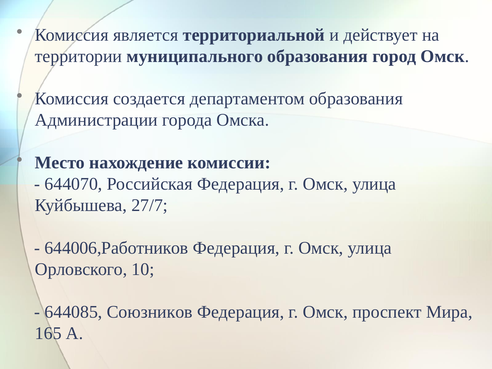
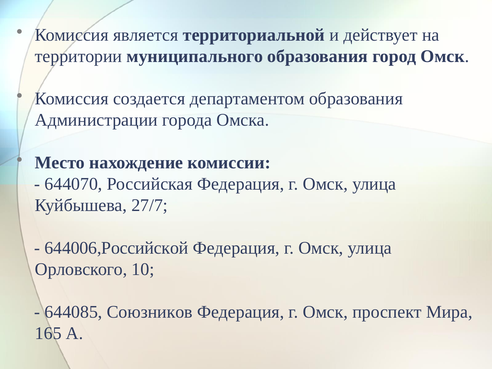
644006,Работников: 644006,Работников -> 644006,Российской (116, 248)
